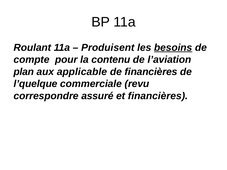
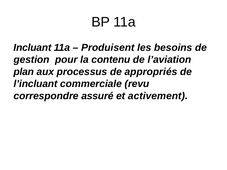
Roulant: Roulant -> Incluant (32, 48)
besoins underline: present -> none (173, 48)
compte: compte -> gestion (32, 60)
applicable: applicable -> processus (82, 72)
de financières: financières -> appropriés (151, 72)
l’quelque: l’quelque -> l’incluant (36, 84)
et financières: financières -> activement (158, 96)
